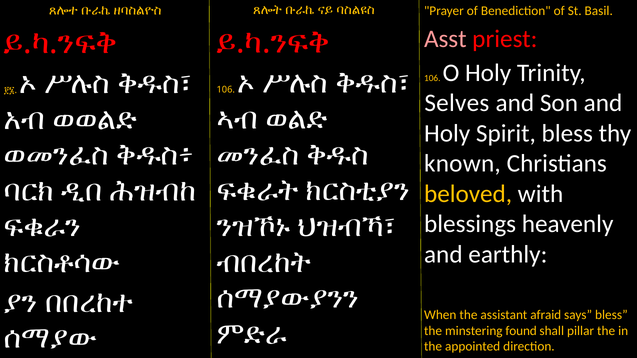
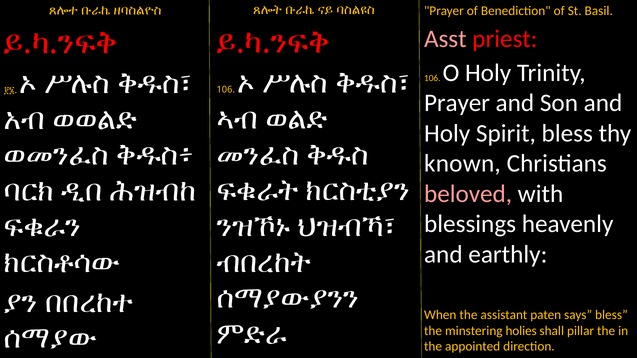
Selves: Selves -> Prayer (457, 103)
beloved colour: yellow -> pink (468, 194)
afraid: afraid -> paten (546, 315)
found: found -> holies (521, 331)
